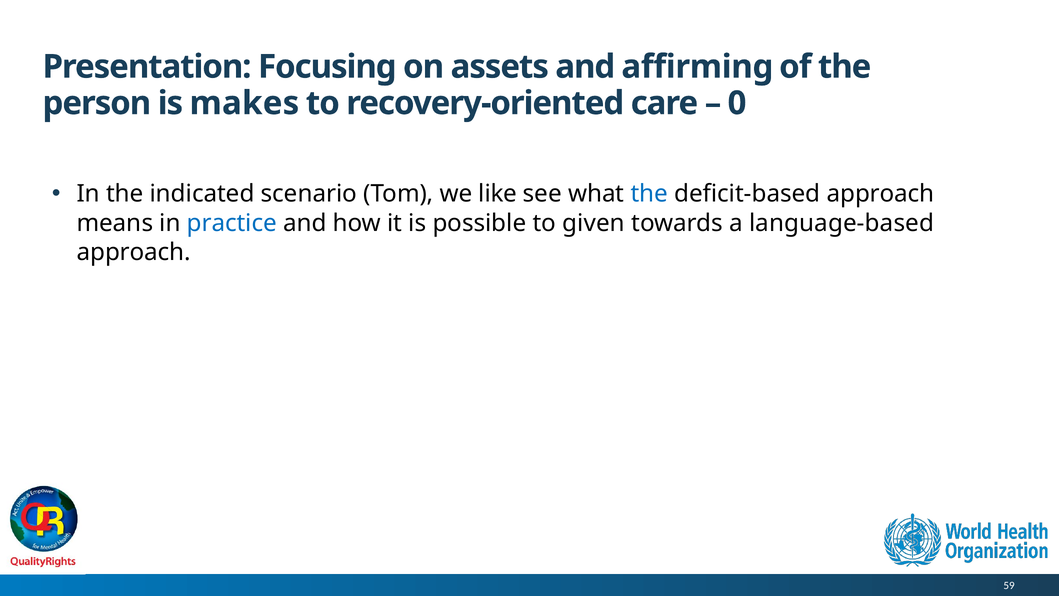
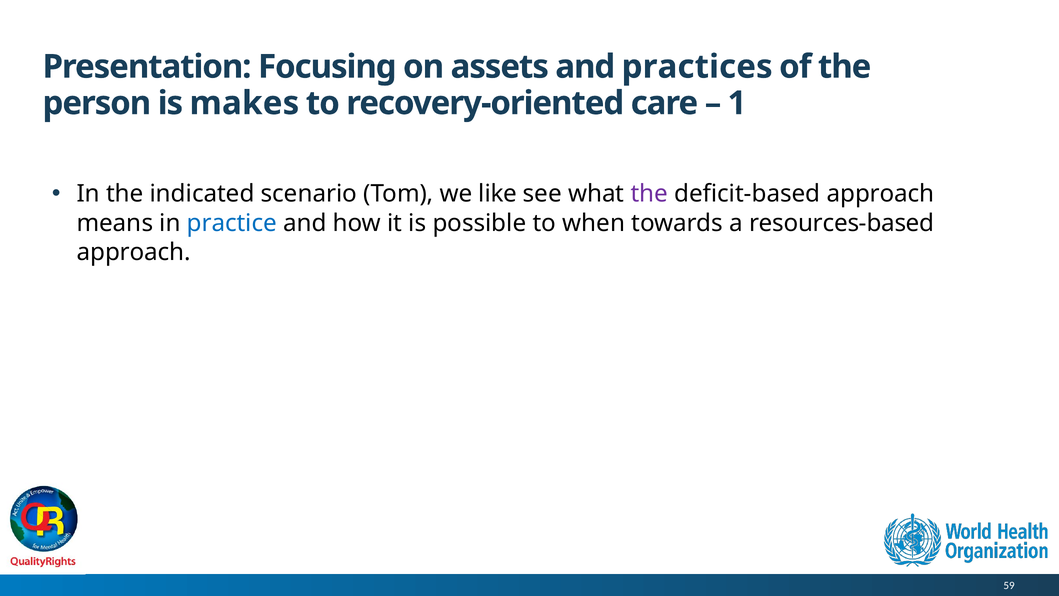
affirming: affirming -> practices (697, 67)
0: 0 -> 1 (737, 103)
the colour: blue -> purple (649, 194)
given: given -> when (594, 223)
language-based: language-based -> resources-based (842, 223)
